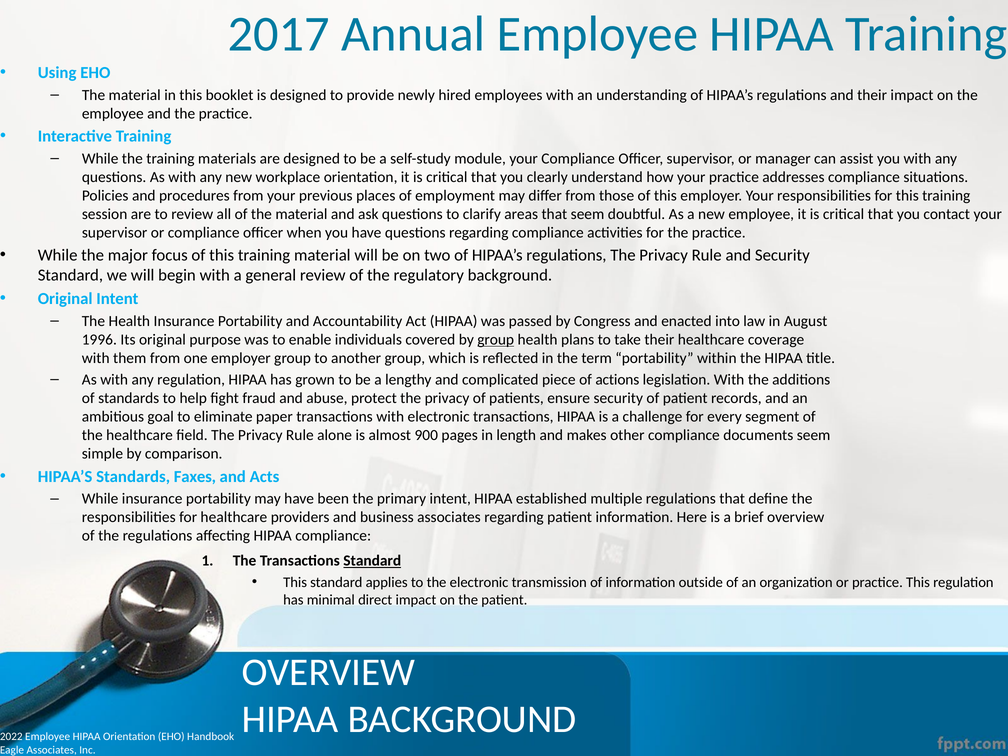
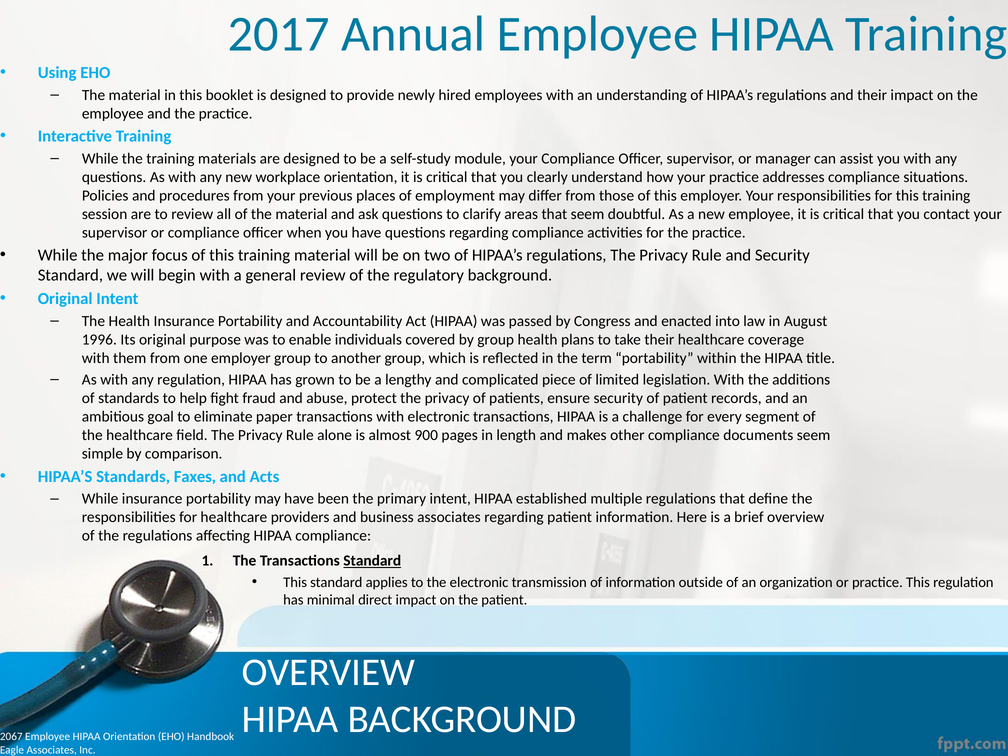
group underline: present -> none (496, 340)
actions: actions -> limited (617, 380)
2022: 2022 -> 2067 (11, 736)
